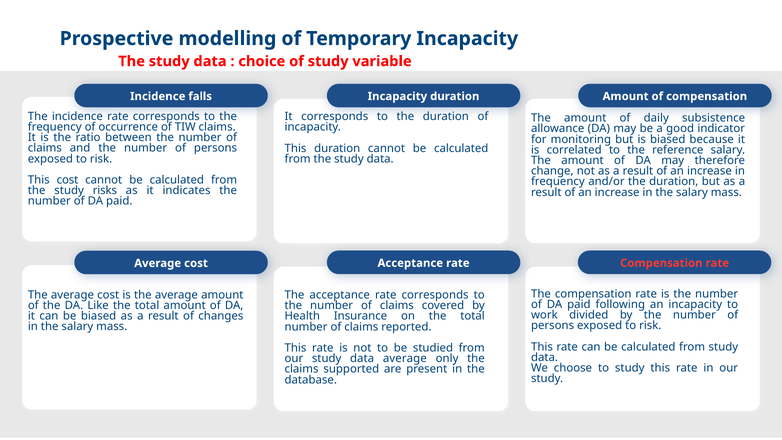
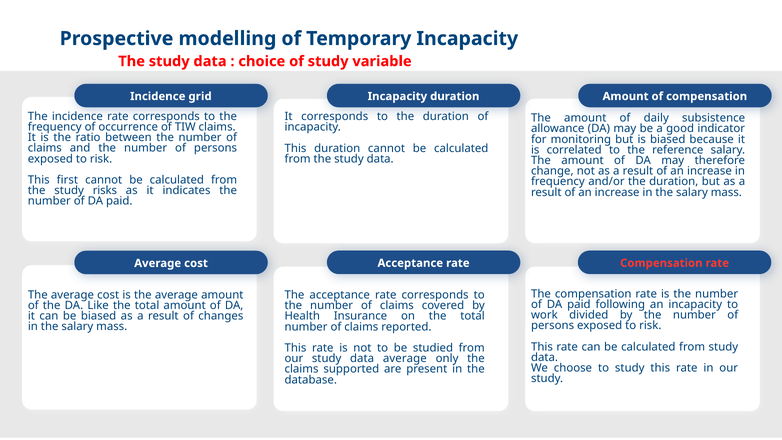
falls: falls -> grid (200, 96)
This cost: cost -> first (67, 180)
